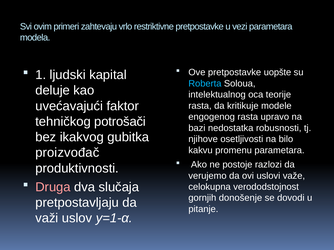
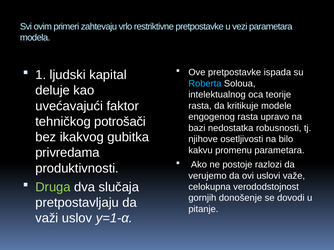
uopšte: uopšte -> ispada (277, 73)
proizvođač: proizvođač -> privredama (67, 153)
Druga colour: pink -> light green (53, 187)
